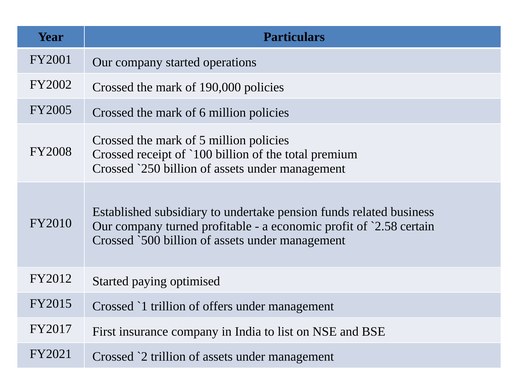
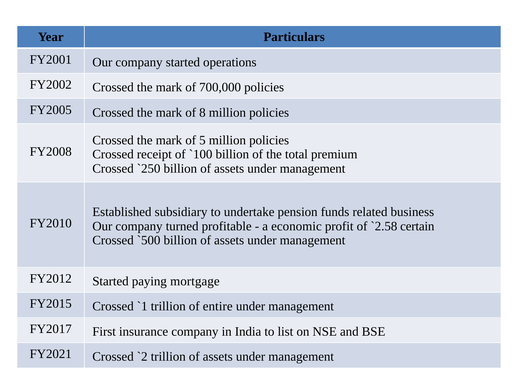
190,000: 190,000 -> 700,000 (220, 87)
6: 6 -> 8 (202, 113)
optimised: optimised -> mortgage (195, 282)
offers: offers -> entire (218, 307)
